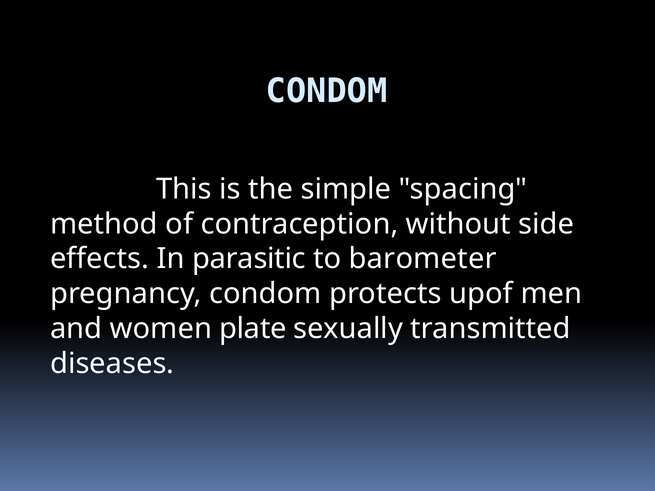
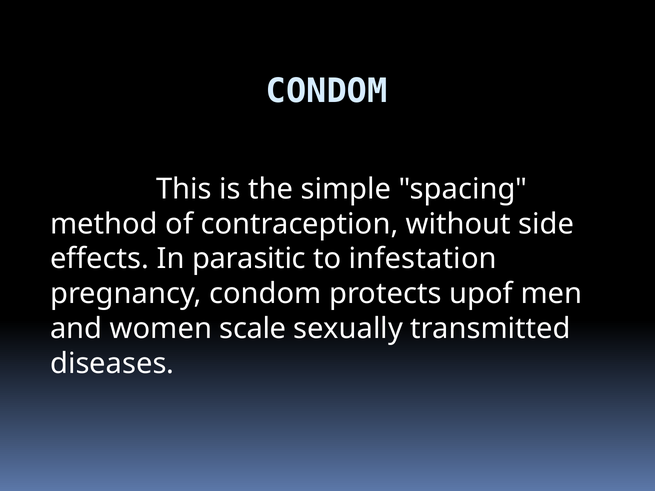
barometer: barometer -> infestation (423, 259)
plate: plate -> scale (253, 329)
